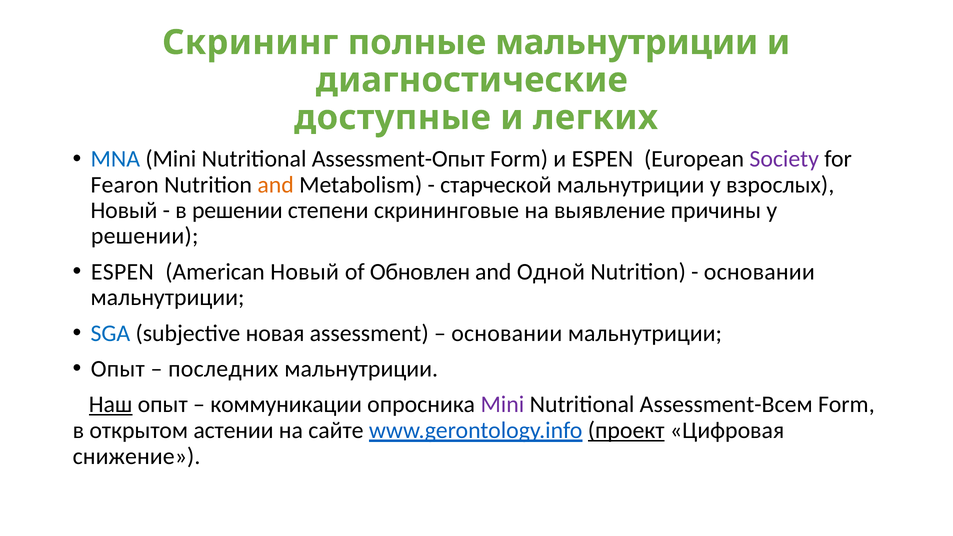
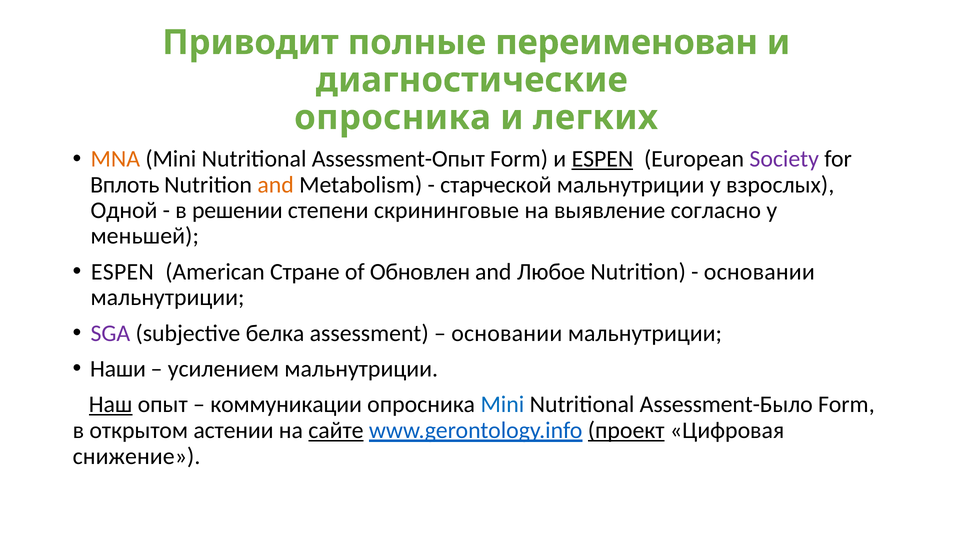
Скрининг: Скрининг -> Приводит (250, 43)
полные мальнутриции: мальнутриции -> переименован (627, 43)
доступные: доступные -> опросника (393, 118)
MNA colour: blue -> orange (115, 159)
ESPEN underline: none -> present (602, 159)
Fearon: Fearon -> Вплоть (125, 185)
Новый: Новый -> Одной (124, 210)
причины: причины -> согласно (716, 210)
решении: решении -> меньшей (145, 236)
American Новый: Новый -> Стране (305, 272)
Одной: Одной -> Любое (551, 272)
SGA colour: blue -> purple (110, 333)
новая: новая -> белка (275, 333)
Опыт: Опыт -> Наши (118, 369)
последних: последних -> усилением (223, 369)
Mini colour: purple -> blue (502, 404)
Assessment-Всем: Assessment-Всем -> Assessment-Было (726, 404)
сайте underline: none -> present (336, 431)
